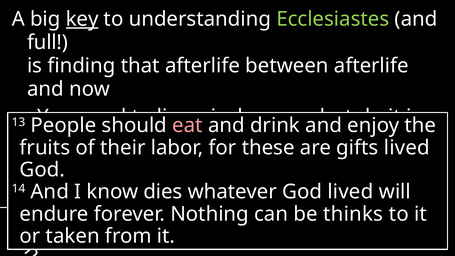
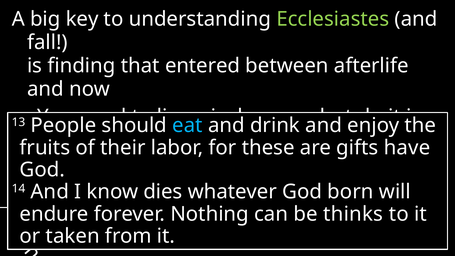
key underline: present -> none (82, 19)
full: full -> fall (47, 42)
that afterlife: afterlife -> entered (203, 66)
eat colour: pink -> light blue (187, 125)
lived: lived -> have (407, 148)
lived: lived -> born (350, 192)
